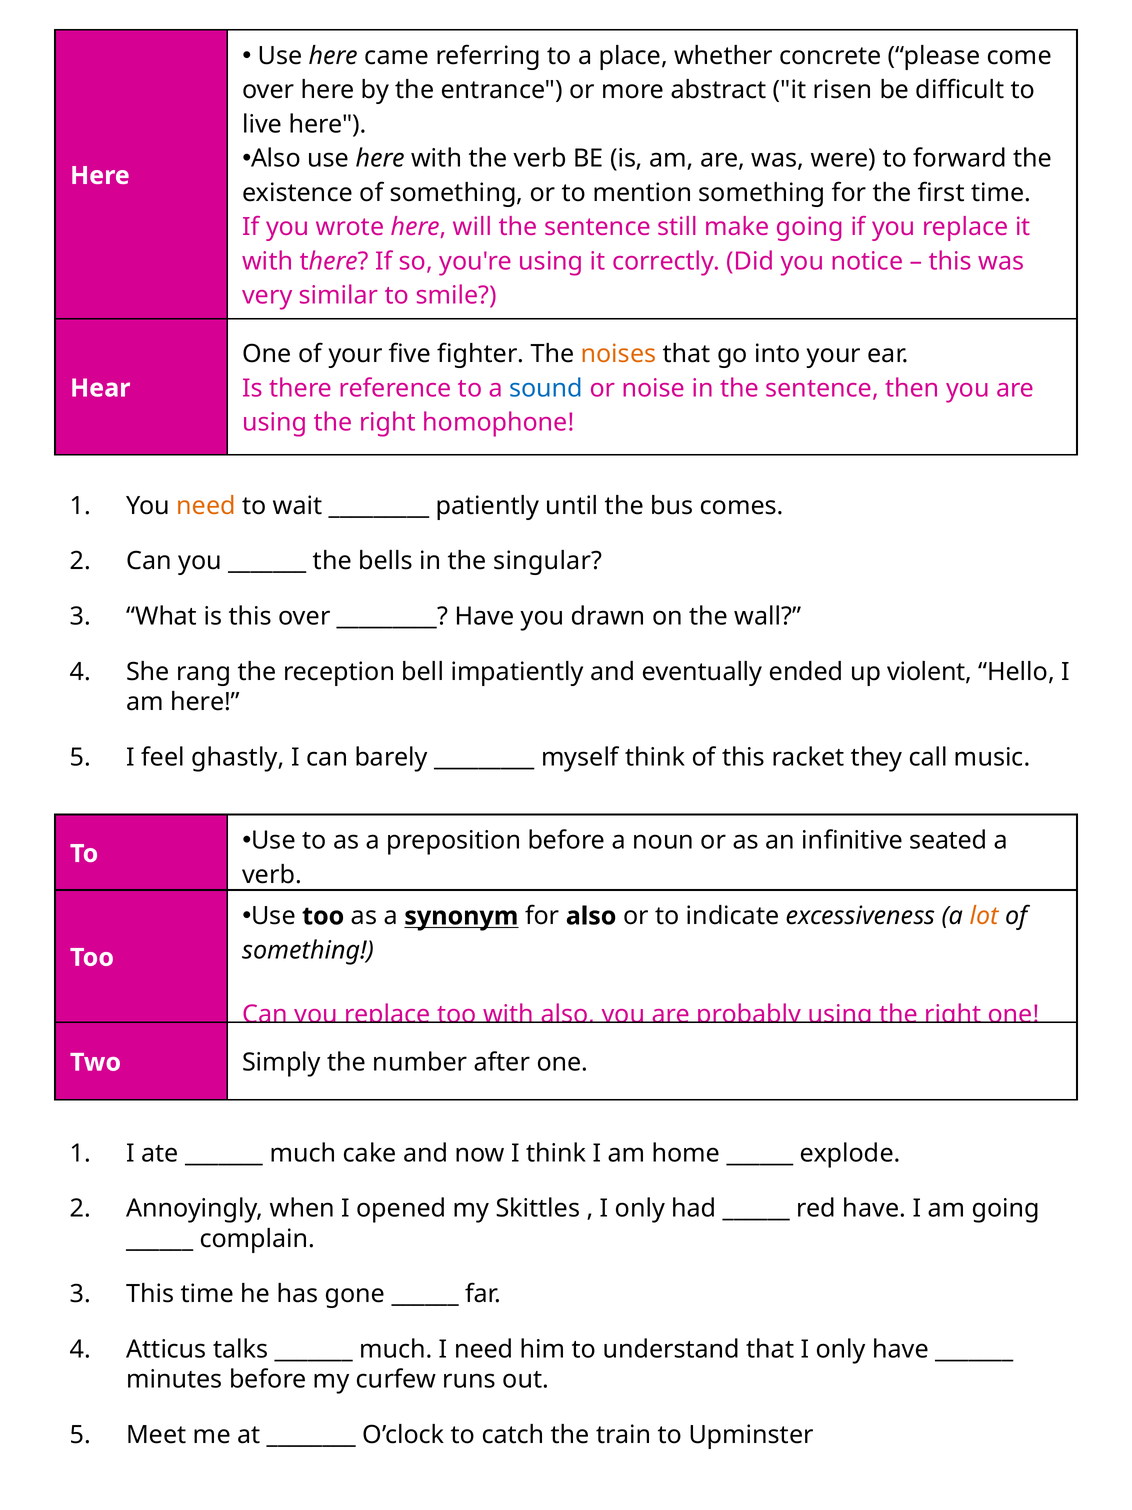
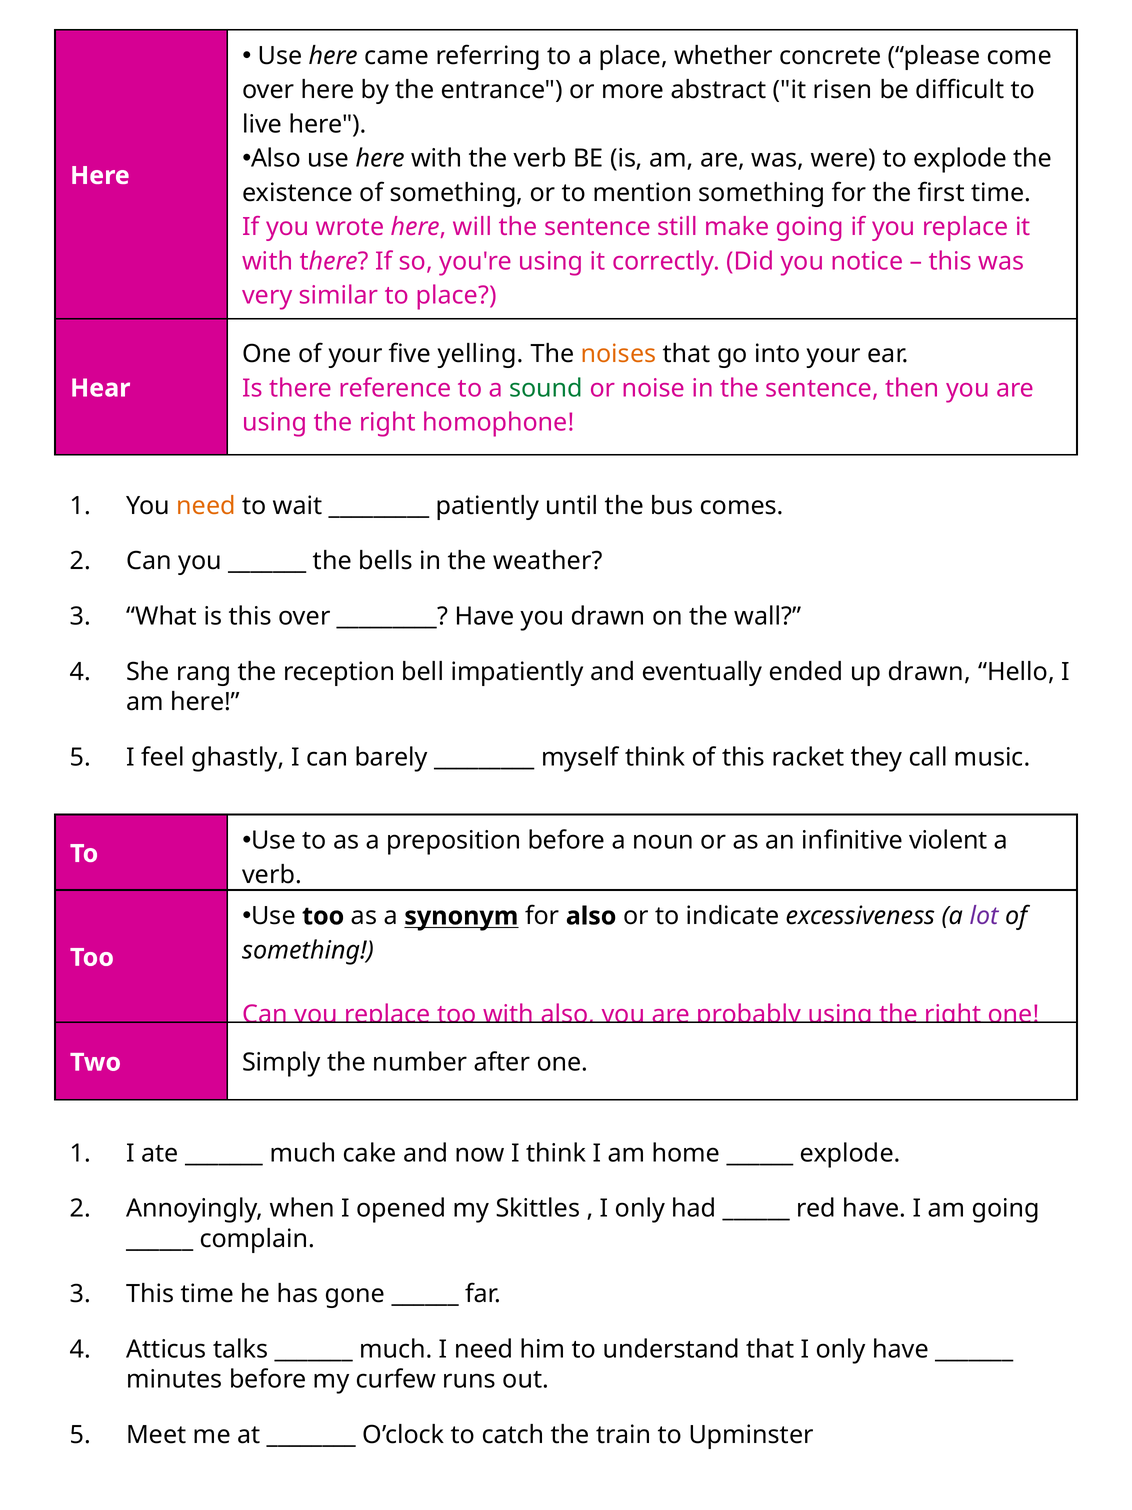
to forward: forward -> explode (960, 159)
to smile: smile -> place (456, 295)
fighter: fighter -> yelling (481, 354)
sound colour: blue -> green (546, 388)
singular: singular -> weather (548, 561)
up violent: violent -> drawn (929, 671)
seated: seated -> violent (948, 840)
lot colour: orange -> purple (984, 916)
